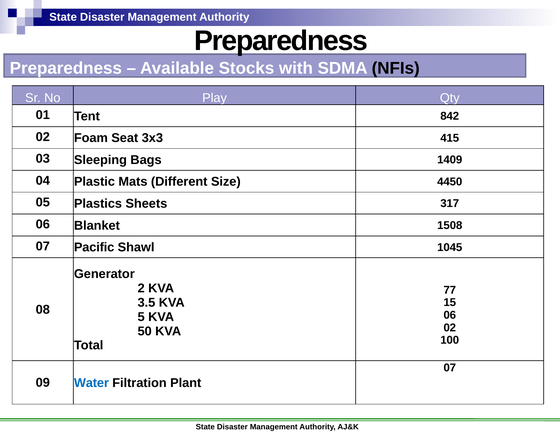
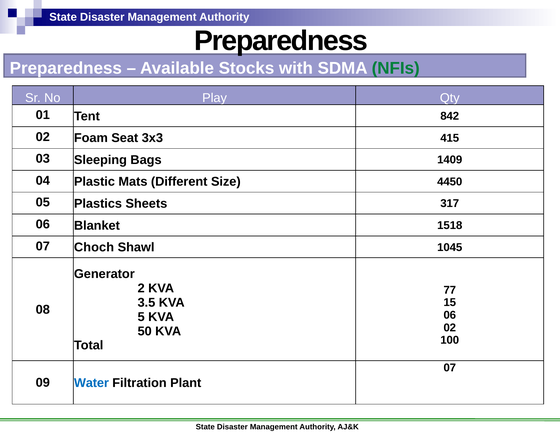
NFIs colour: black -> green (396, 68)
1508: 1508 -> 1518 (450, 225)
Pacific: Pacific -> Choch (94, 247)
